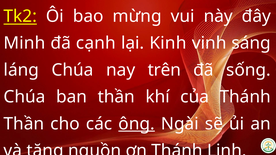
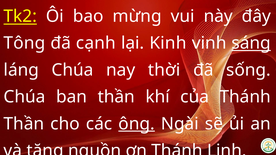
Minh: Minh -> Tông (24, 43)
sáng underline: none -> present (251, 43)
trên: trên -> thời (164, 70)
